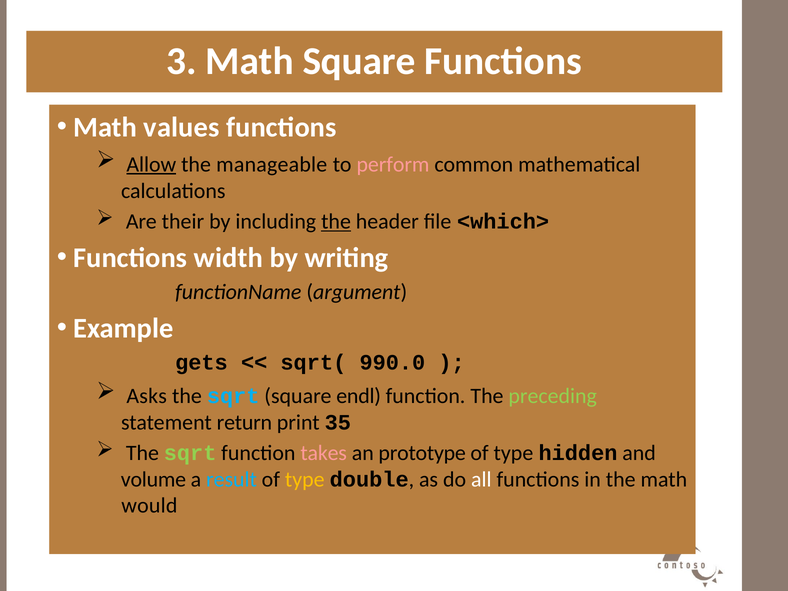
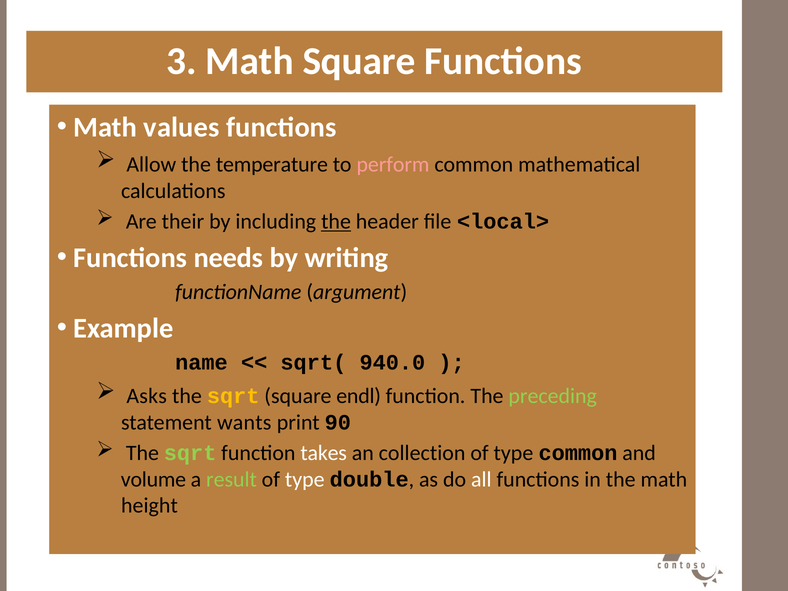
Allow underline: present -> none (151, 164)
manageable: manageable -> temperature (272, 164)
<which>: <which> -> <local> (503, 222)
width: width -> needs (229, 258)
gets: gets -> name (201, 363)
990.0: 990.0 -> 940.0 (392, 363)
sqrt colour: light blue -> yellow (233, 396)
return: return -> wants (244, 423)
35: 35 -> 90 (338, 423)
takes colour: pink -> white (324, 453)
prototype: prototype -> collection (422, 453)
type hidden: hidden -> common (578, 453)
result colour: light blue -> light green (231, 479)
type colour: yellow -> white (305, 479)
would: would -> height (149, 506)
